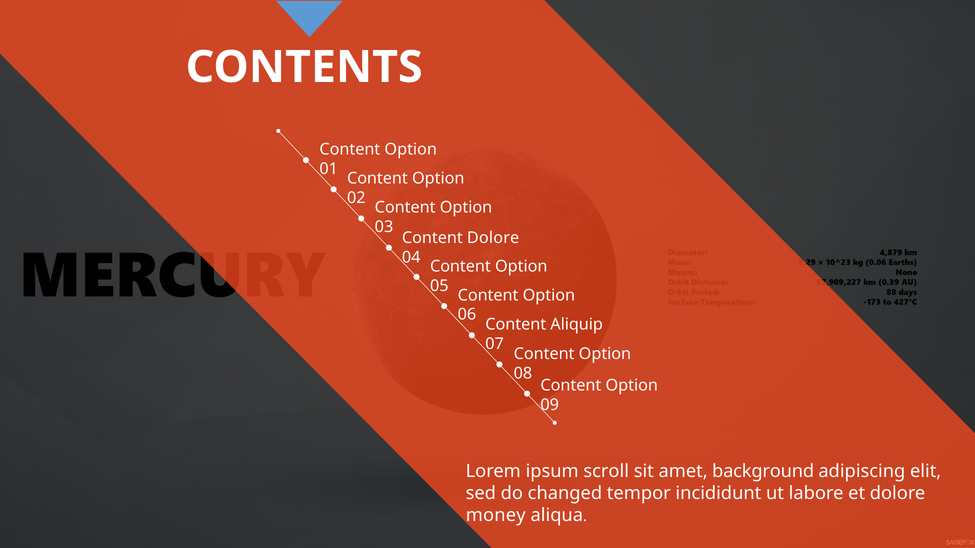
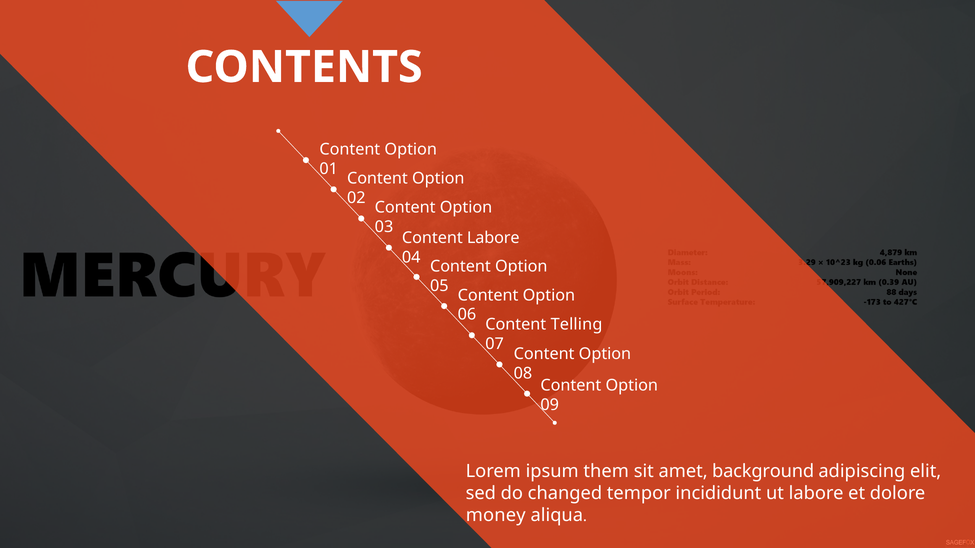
Content Dolore: Dolore -> Labore (493, 238)
Aliquip: Aliquip -> Telling (577, 325)
scroll: scroll -> them (606, 472)
